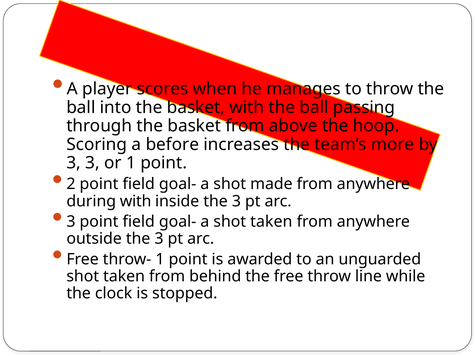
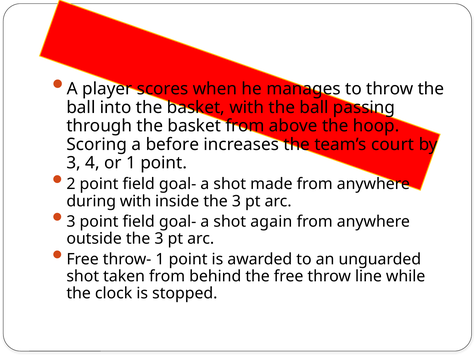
more: more -> court (393, 145)
3 3: 3 -> 4 (92, 163)
a shot taken: taken -> again (271, 222)
